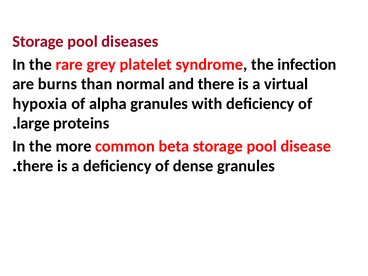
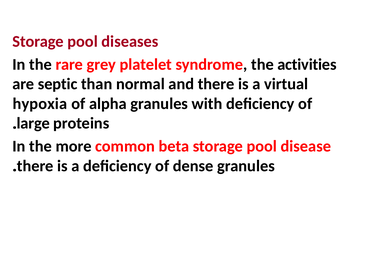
infection: infection -> activities (307, 64)
burns: burns -> septic (58, 84)
